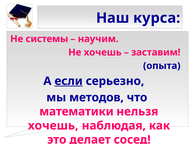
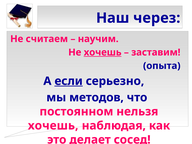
курса: курса -> через (157, 18)
системы: системы -> считаем (47, 39)
хочешь underline: none -> present (103, 52)
математики: математики -> постоянном (76, 112)
